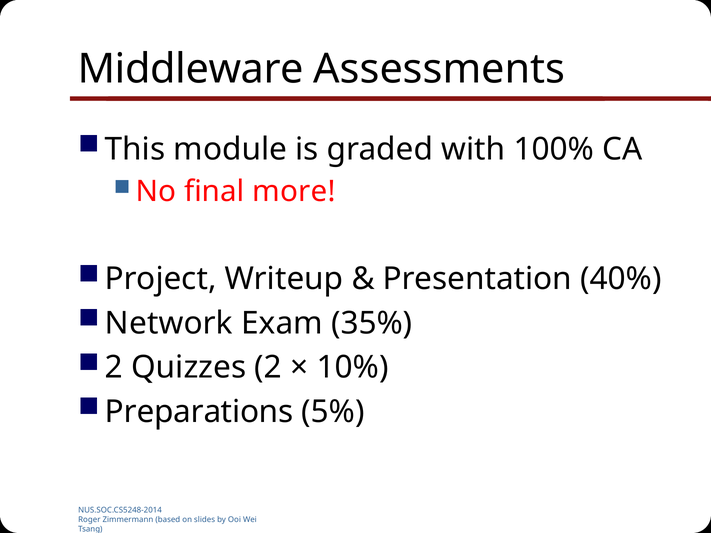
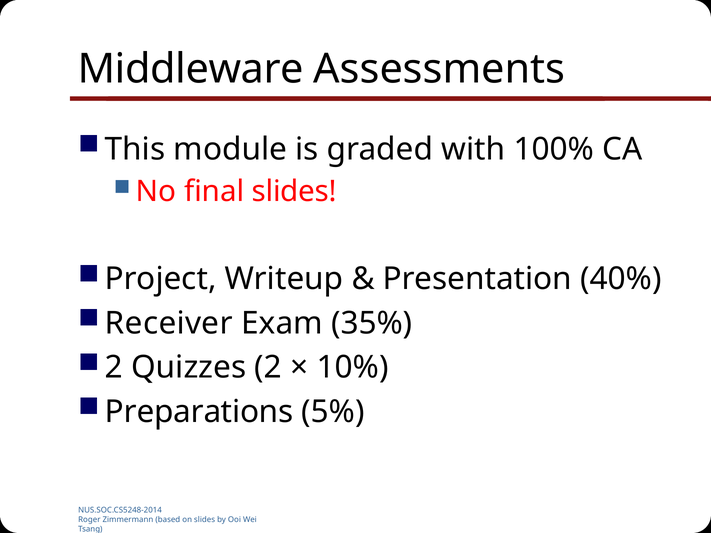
final more: more -> slides (294, 192)
Network: Network -> Receiver (169, 323)
